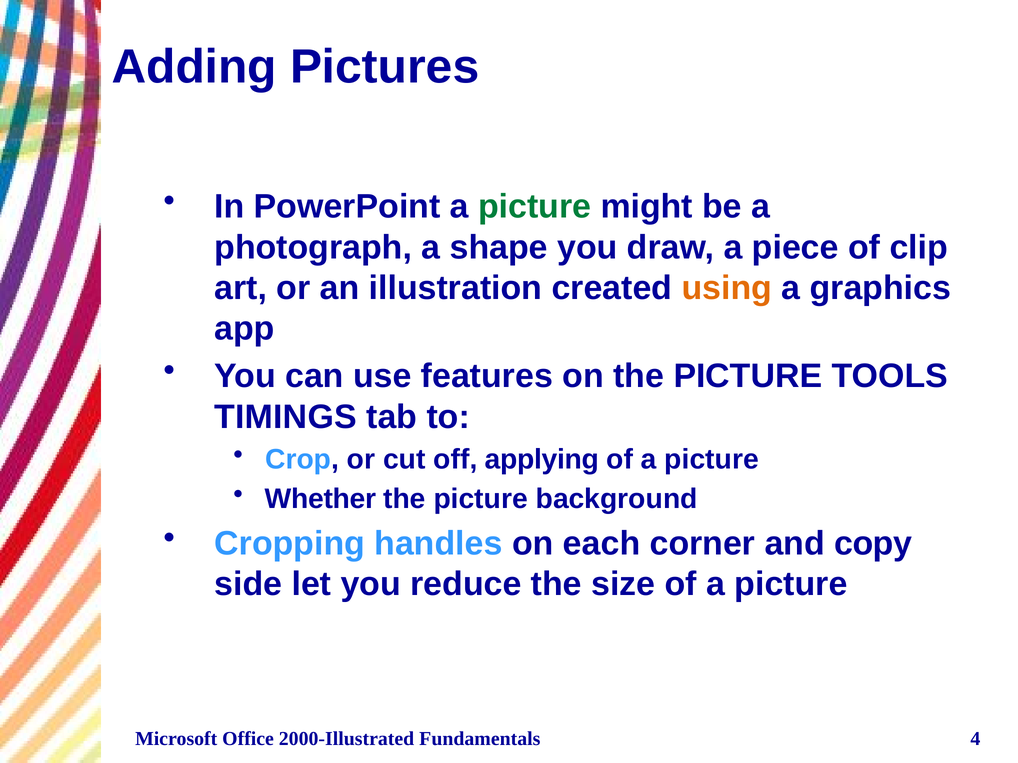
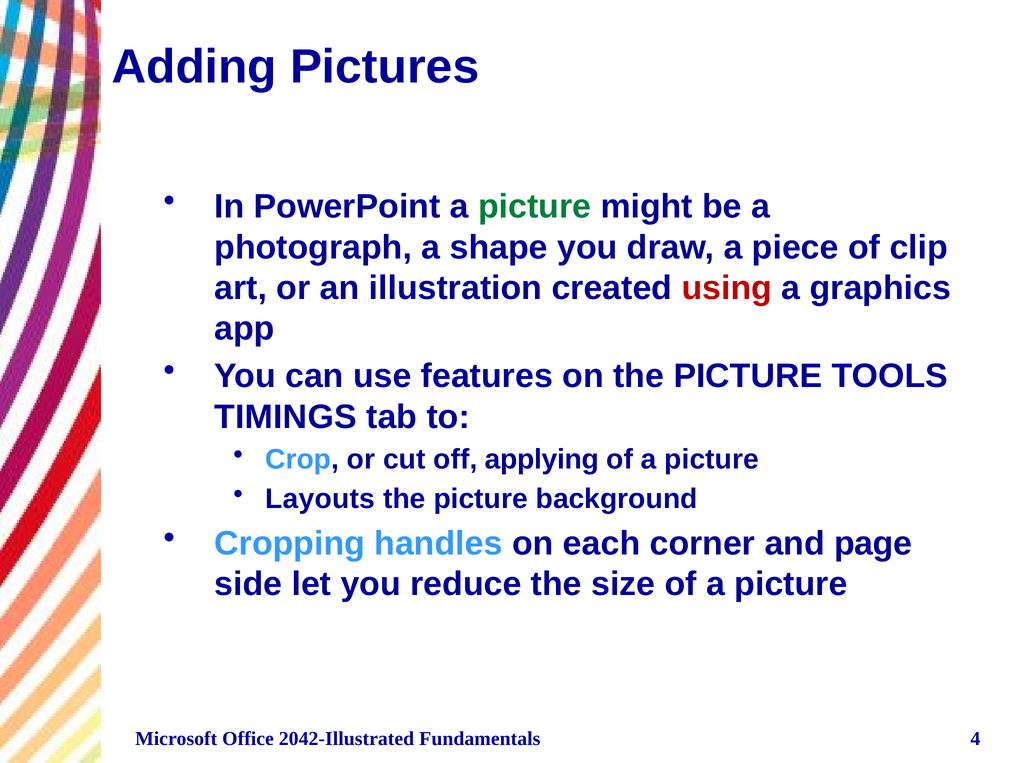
using colour: orange -> red (727, 288)
Whether: Whether -> Layouts (320, 499)
copy: copy -> page (873, 544)
2000-Illustrated: 2000-Illustrated -> 2042-Illustrated (347, 739)
